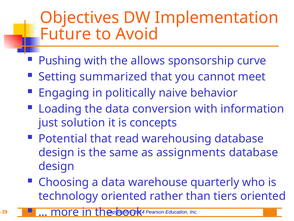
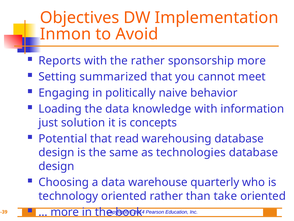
Future: Future -> Inmon (66, 34)
Pushing: Pushing -> Reports (60, 61)
the allows: allows -> rather (148, 61)
sponsorship curve: curve -> more (252, 61)
conversion: conversion -> knowledge (162, 109)
assignments: assignments -> technologies (191, 152)
tiers: tiers -> take (225, 196)
